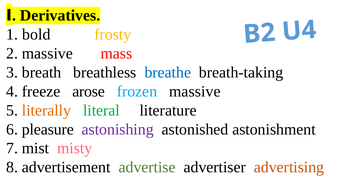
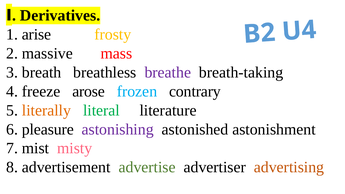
bold: bold -> arise (36, 35)
breathe colour: blue -> purple (168, 72)
frozen massive: massive -> contrary (195, 91)
